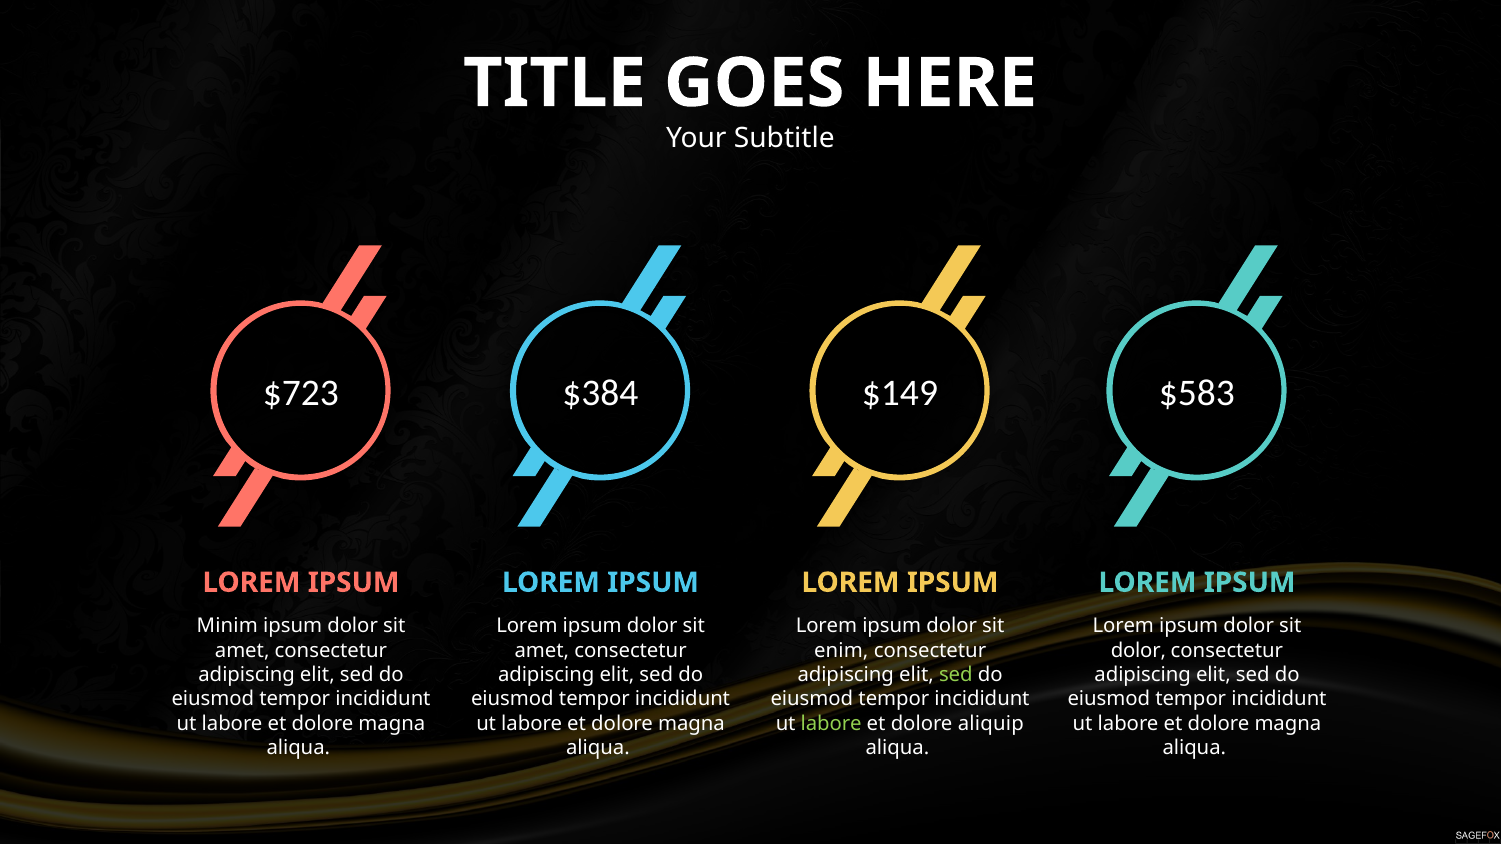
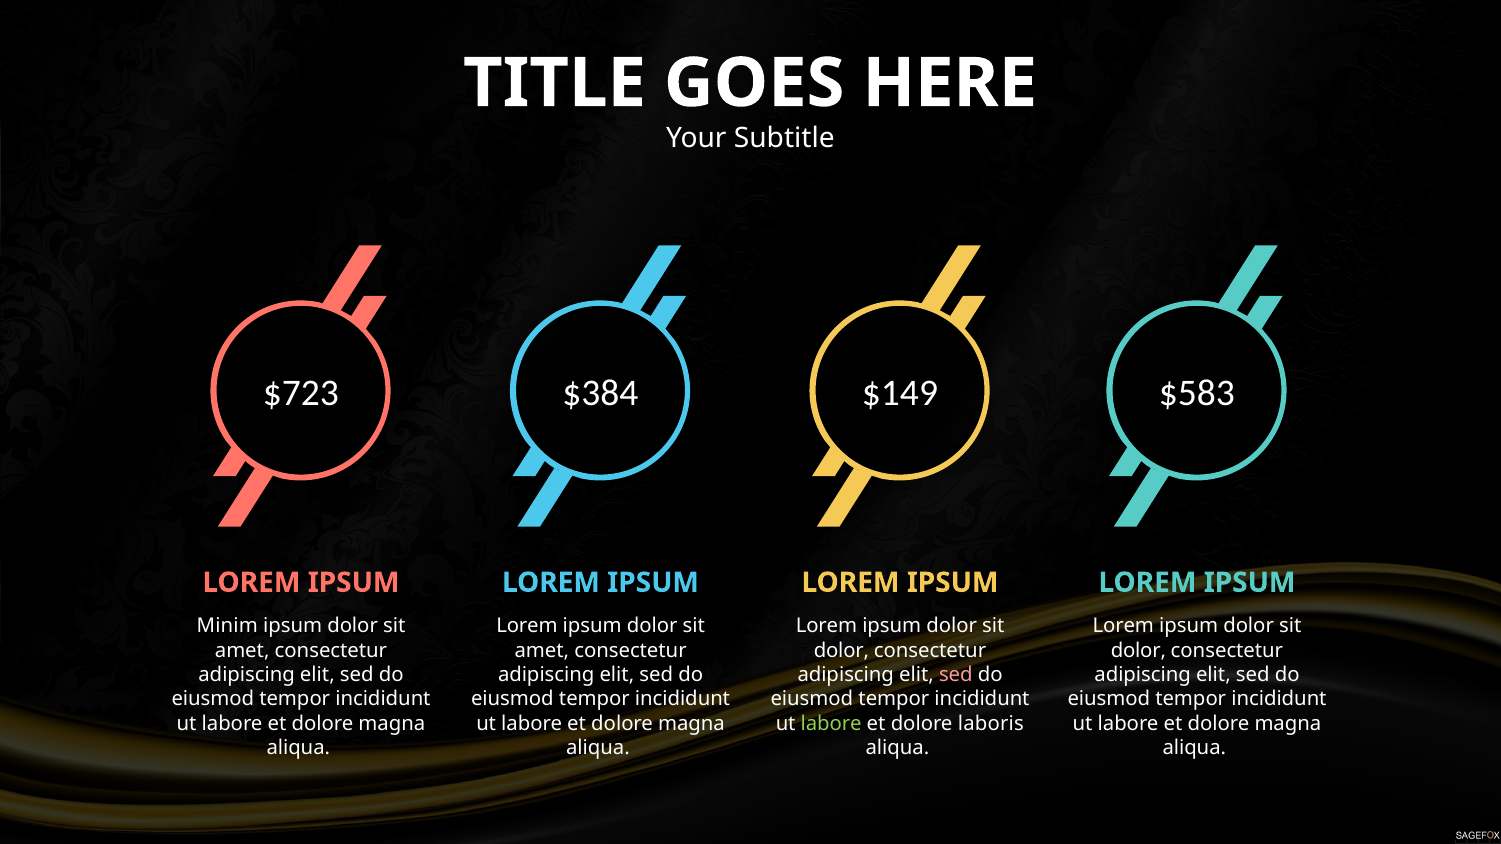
enim: enim -> dolor (841, 651)
sed colour: light green -> pink (956, 675)
aliquip: aliquip -> laboris (991, 724)
